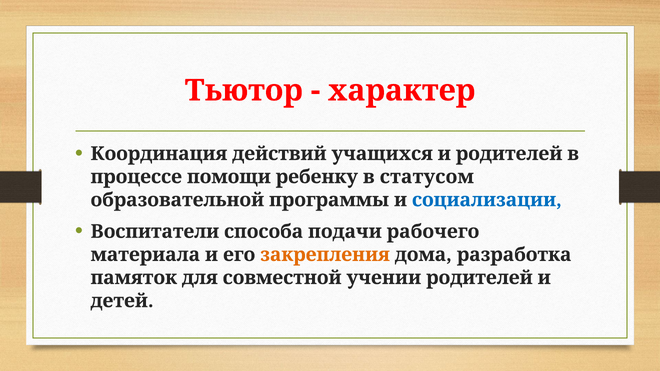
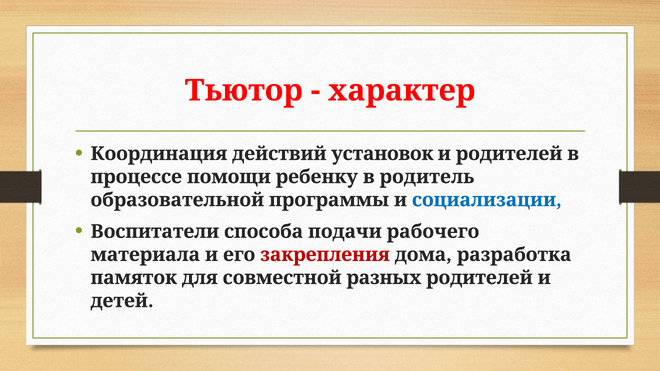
учащихся: учащихся -> установок (382, 154)
статусом: статусом -> родитель (427, 177)
закрепления colour: orange -> red (325, 255)
учении: учении -> разных (384, 278)
